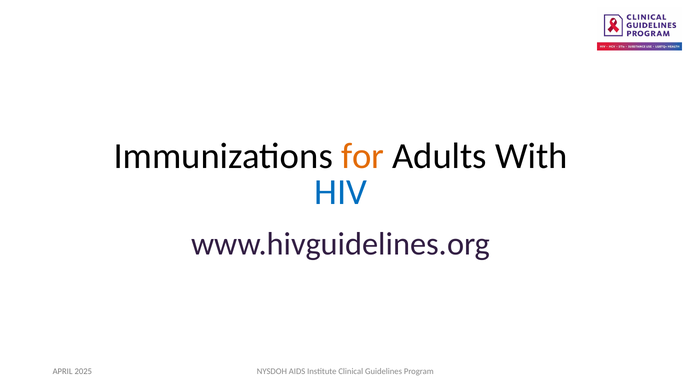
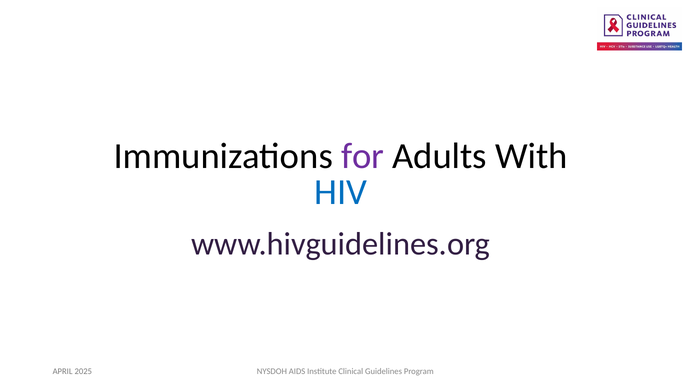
for colour: orange -> purple (363, 156)
